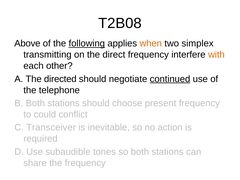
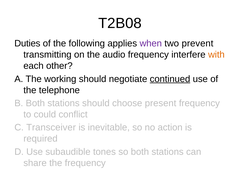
Above: Above -> Duties (27, 43)
following underline: present -> none (87, 43)
when colour: orange -> purple (151, 43)
simplex: simplex -> prevent (198, 43)
direct: direct -> audio (114, 55)
directed: directed -> working (60, 79)
